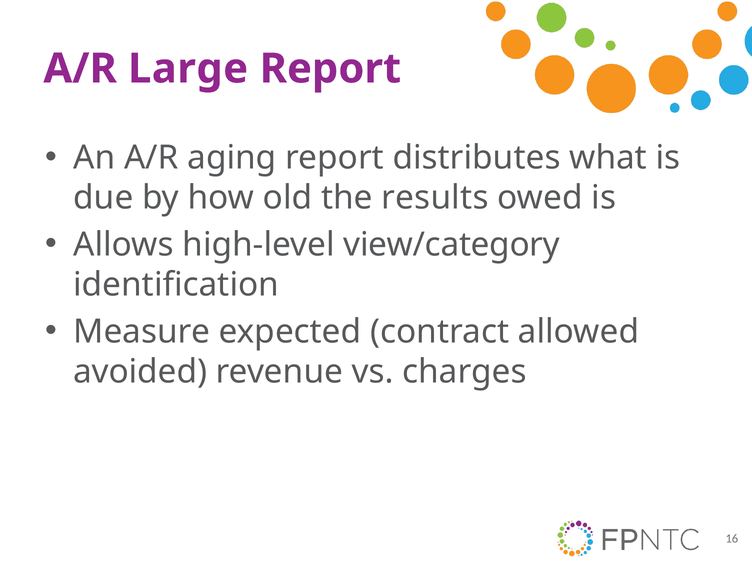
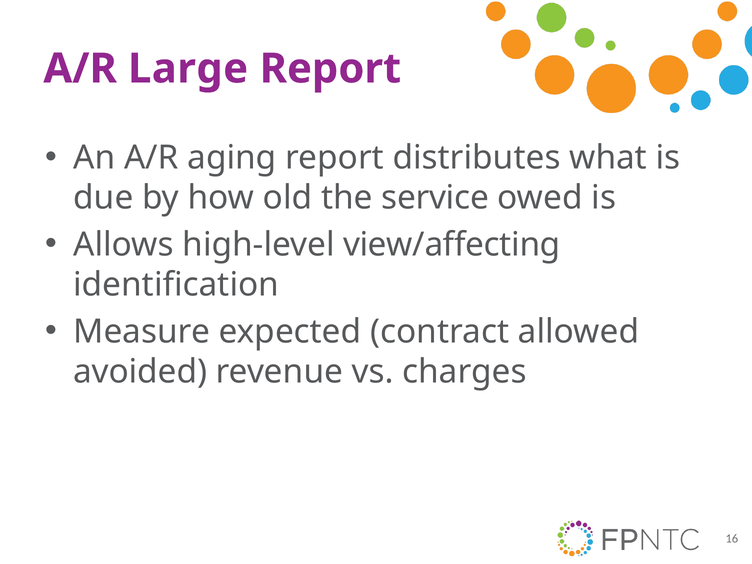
results: results -> service (435, 198)
view/category: view/category -> view/affecting (452, 245)
